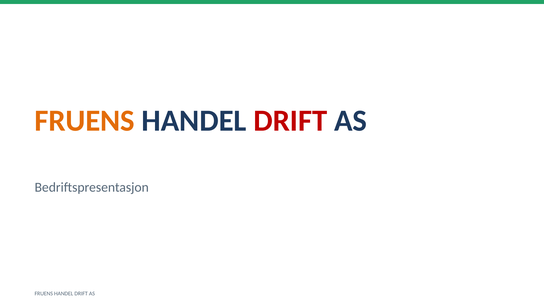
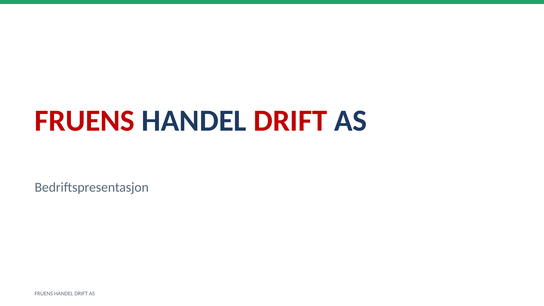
FRUENS colour: orange -> red (85, 121)
